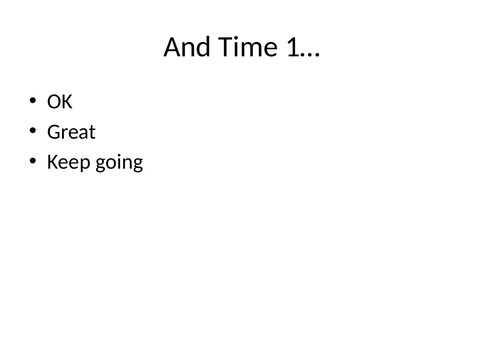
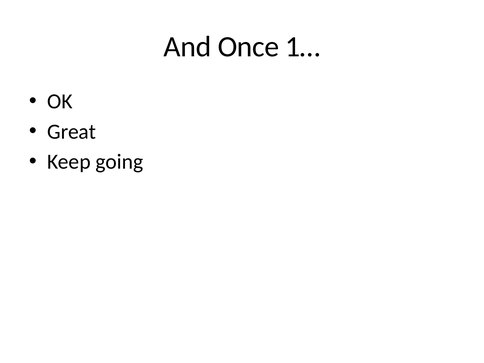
Time: Time -> Once (248, 47)
